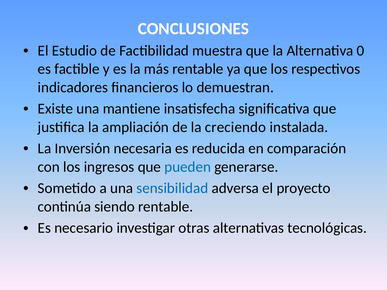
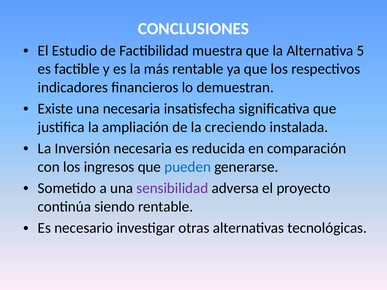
0: 0 -> 5 (361, 51)
una mantiene: mantiene -> necesaria (132, 109)
sensibilidad colour: blue -> purple (172, 188)
